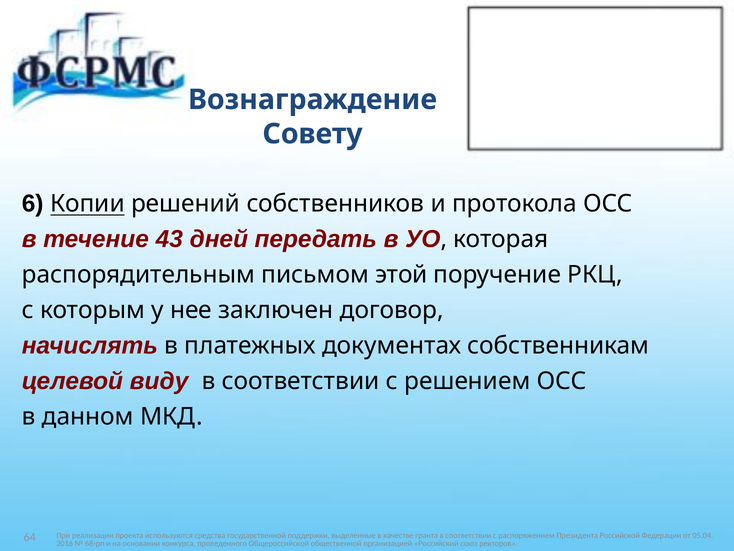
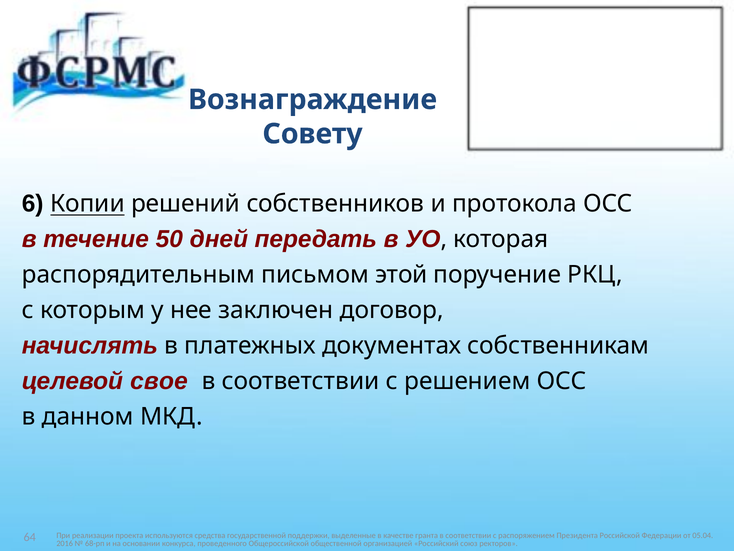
43: 43 -> 50 (169, 239)
виду: виду -> свое (159, 381)
